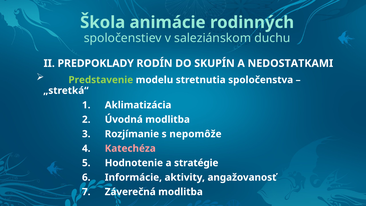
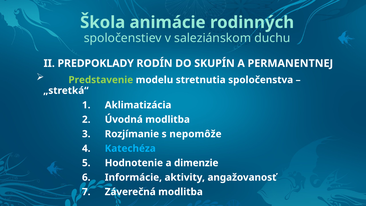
NEDOSTATKAMI: NEDOSTATKAMI -> PERMANENTNEJ (290, 63)
Katechéza colour: pink -> light blue (130, 148)
stratégie: stratégie -> dimenzie (196, 163)
